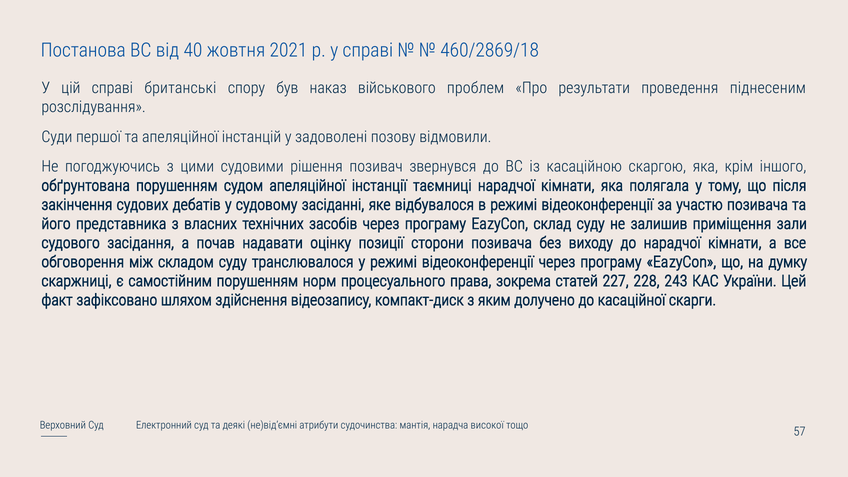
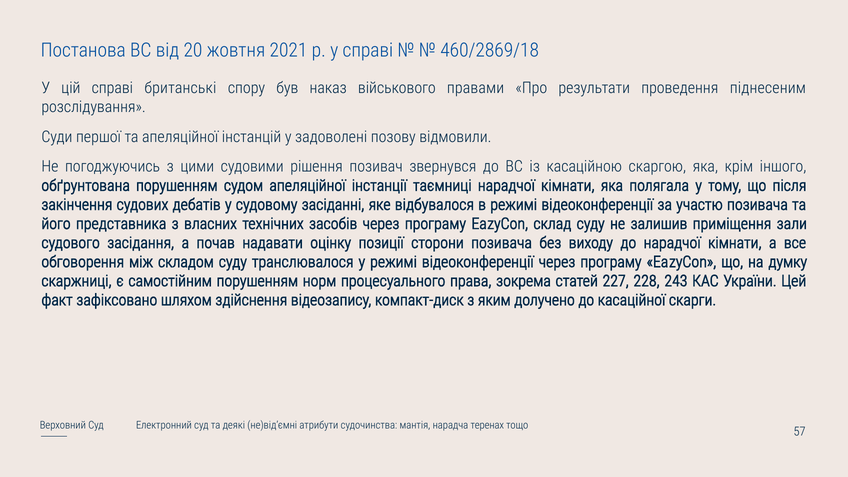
40: 40 -> 20 (193, 50)
проблем: проблем -> правами (476, 88)
високої: високої -> теренах (487, 425)
